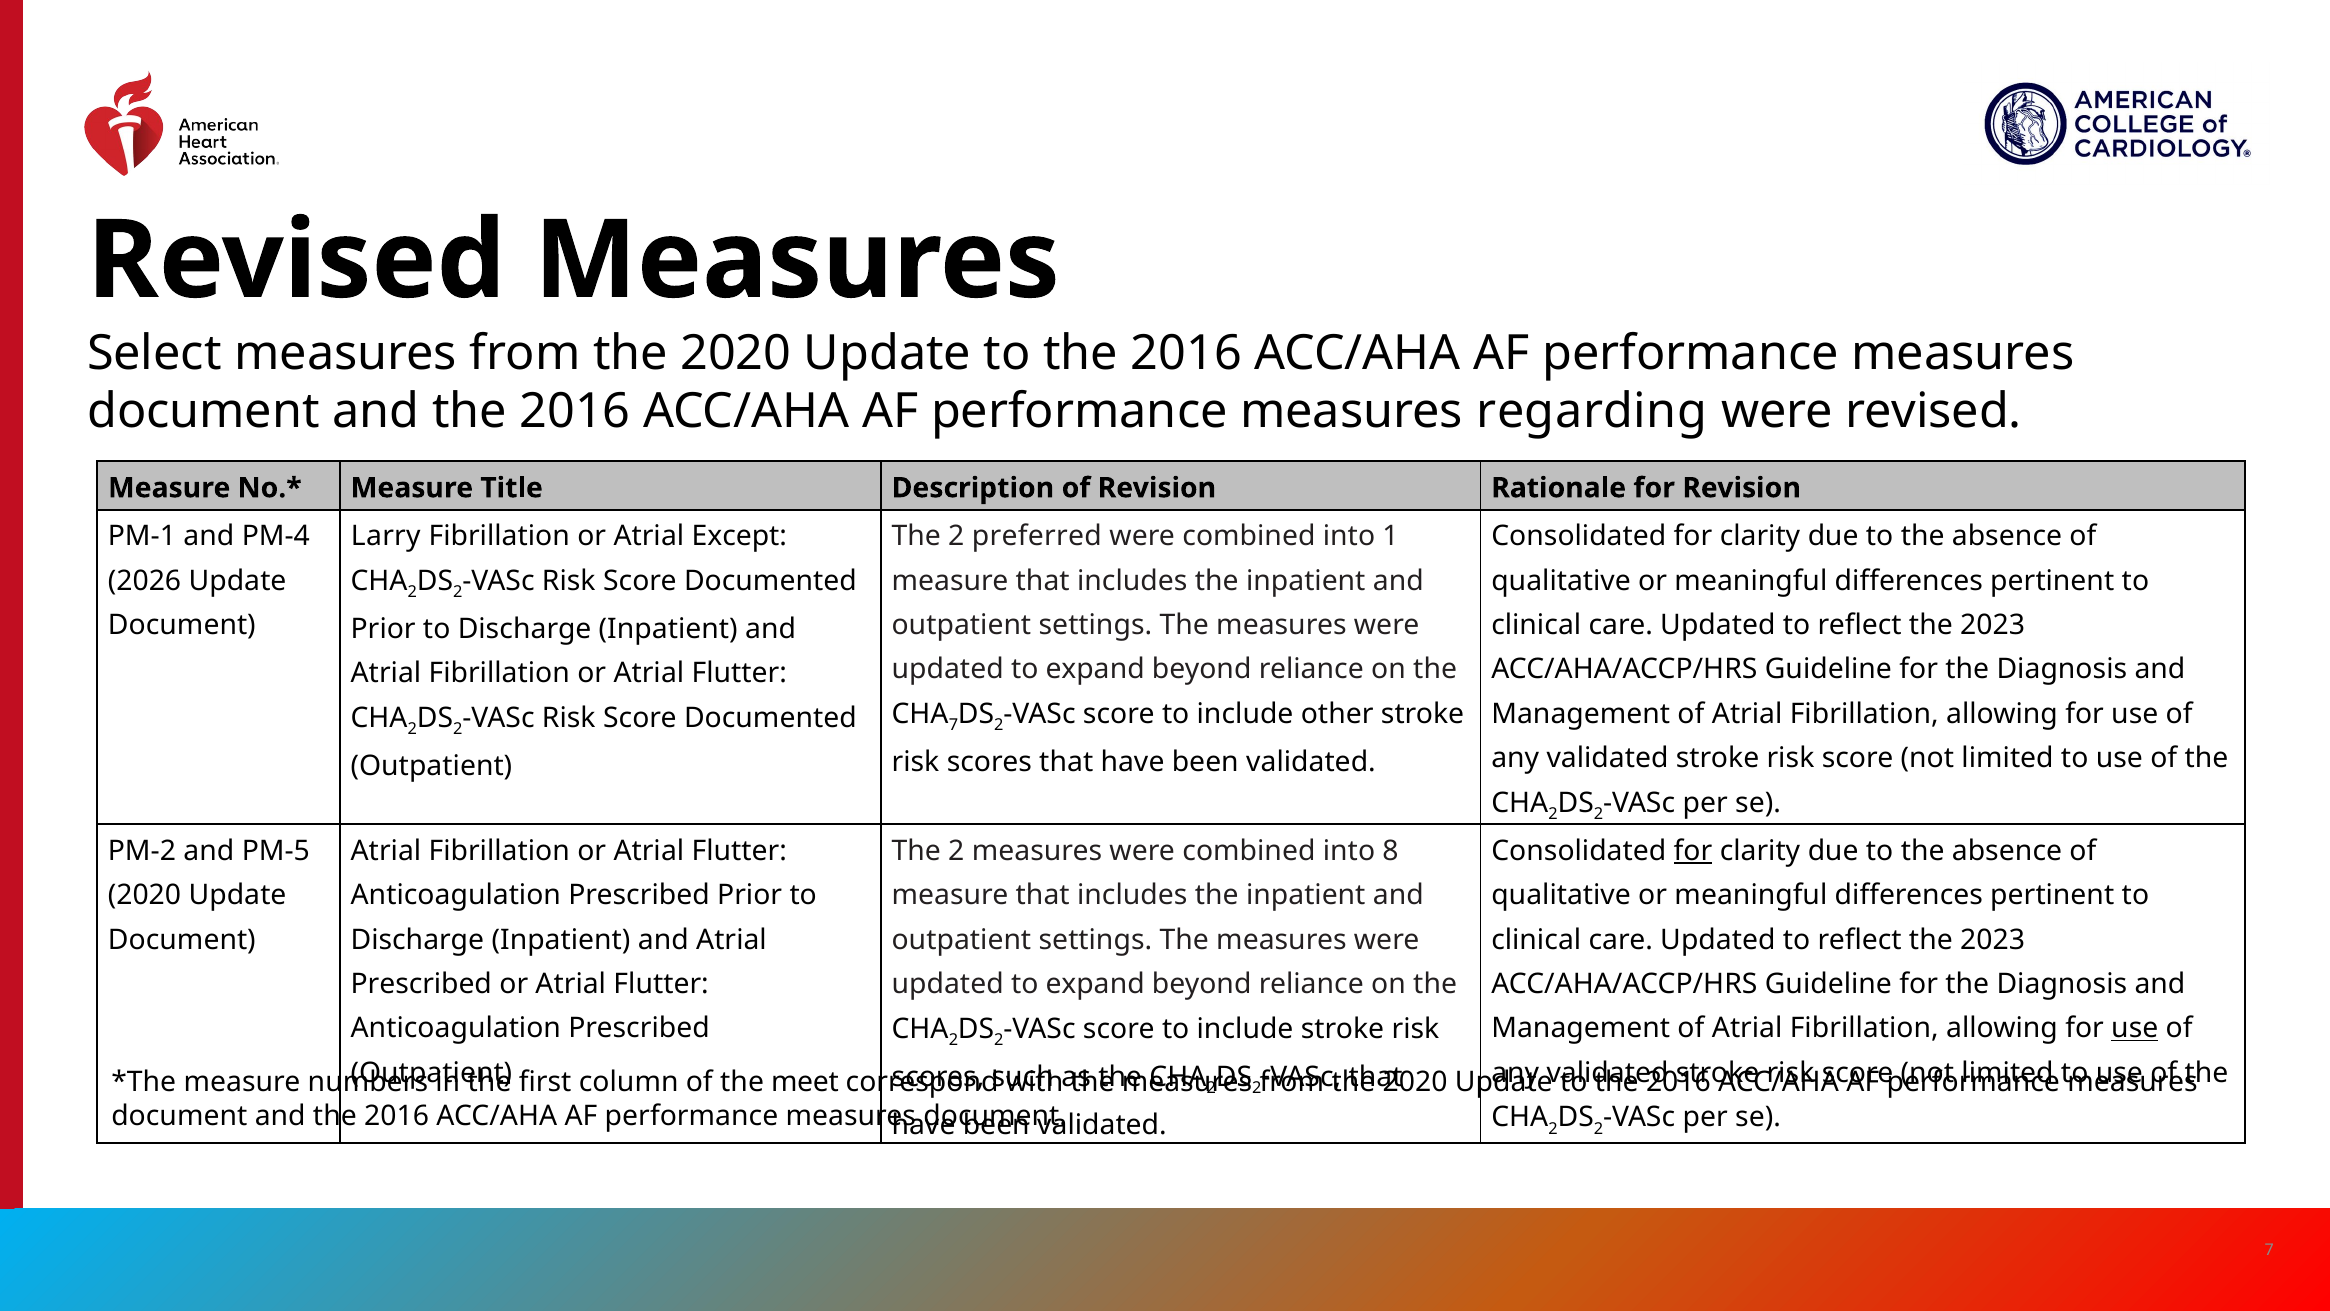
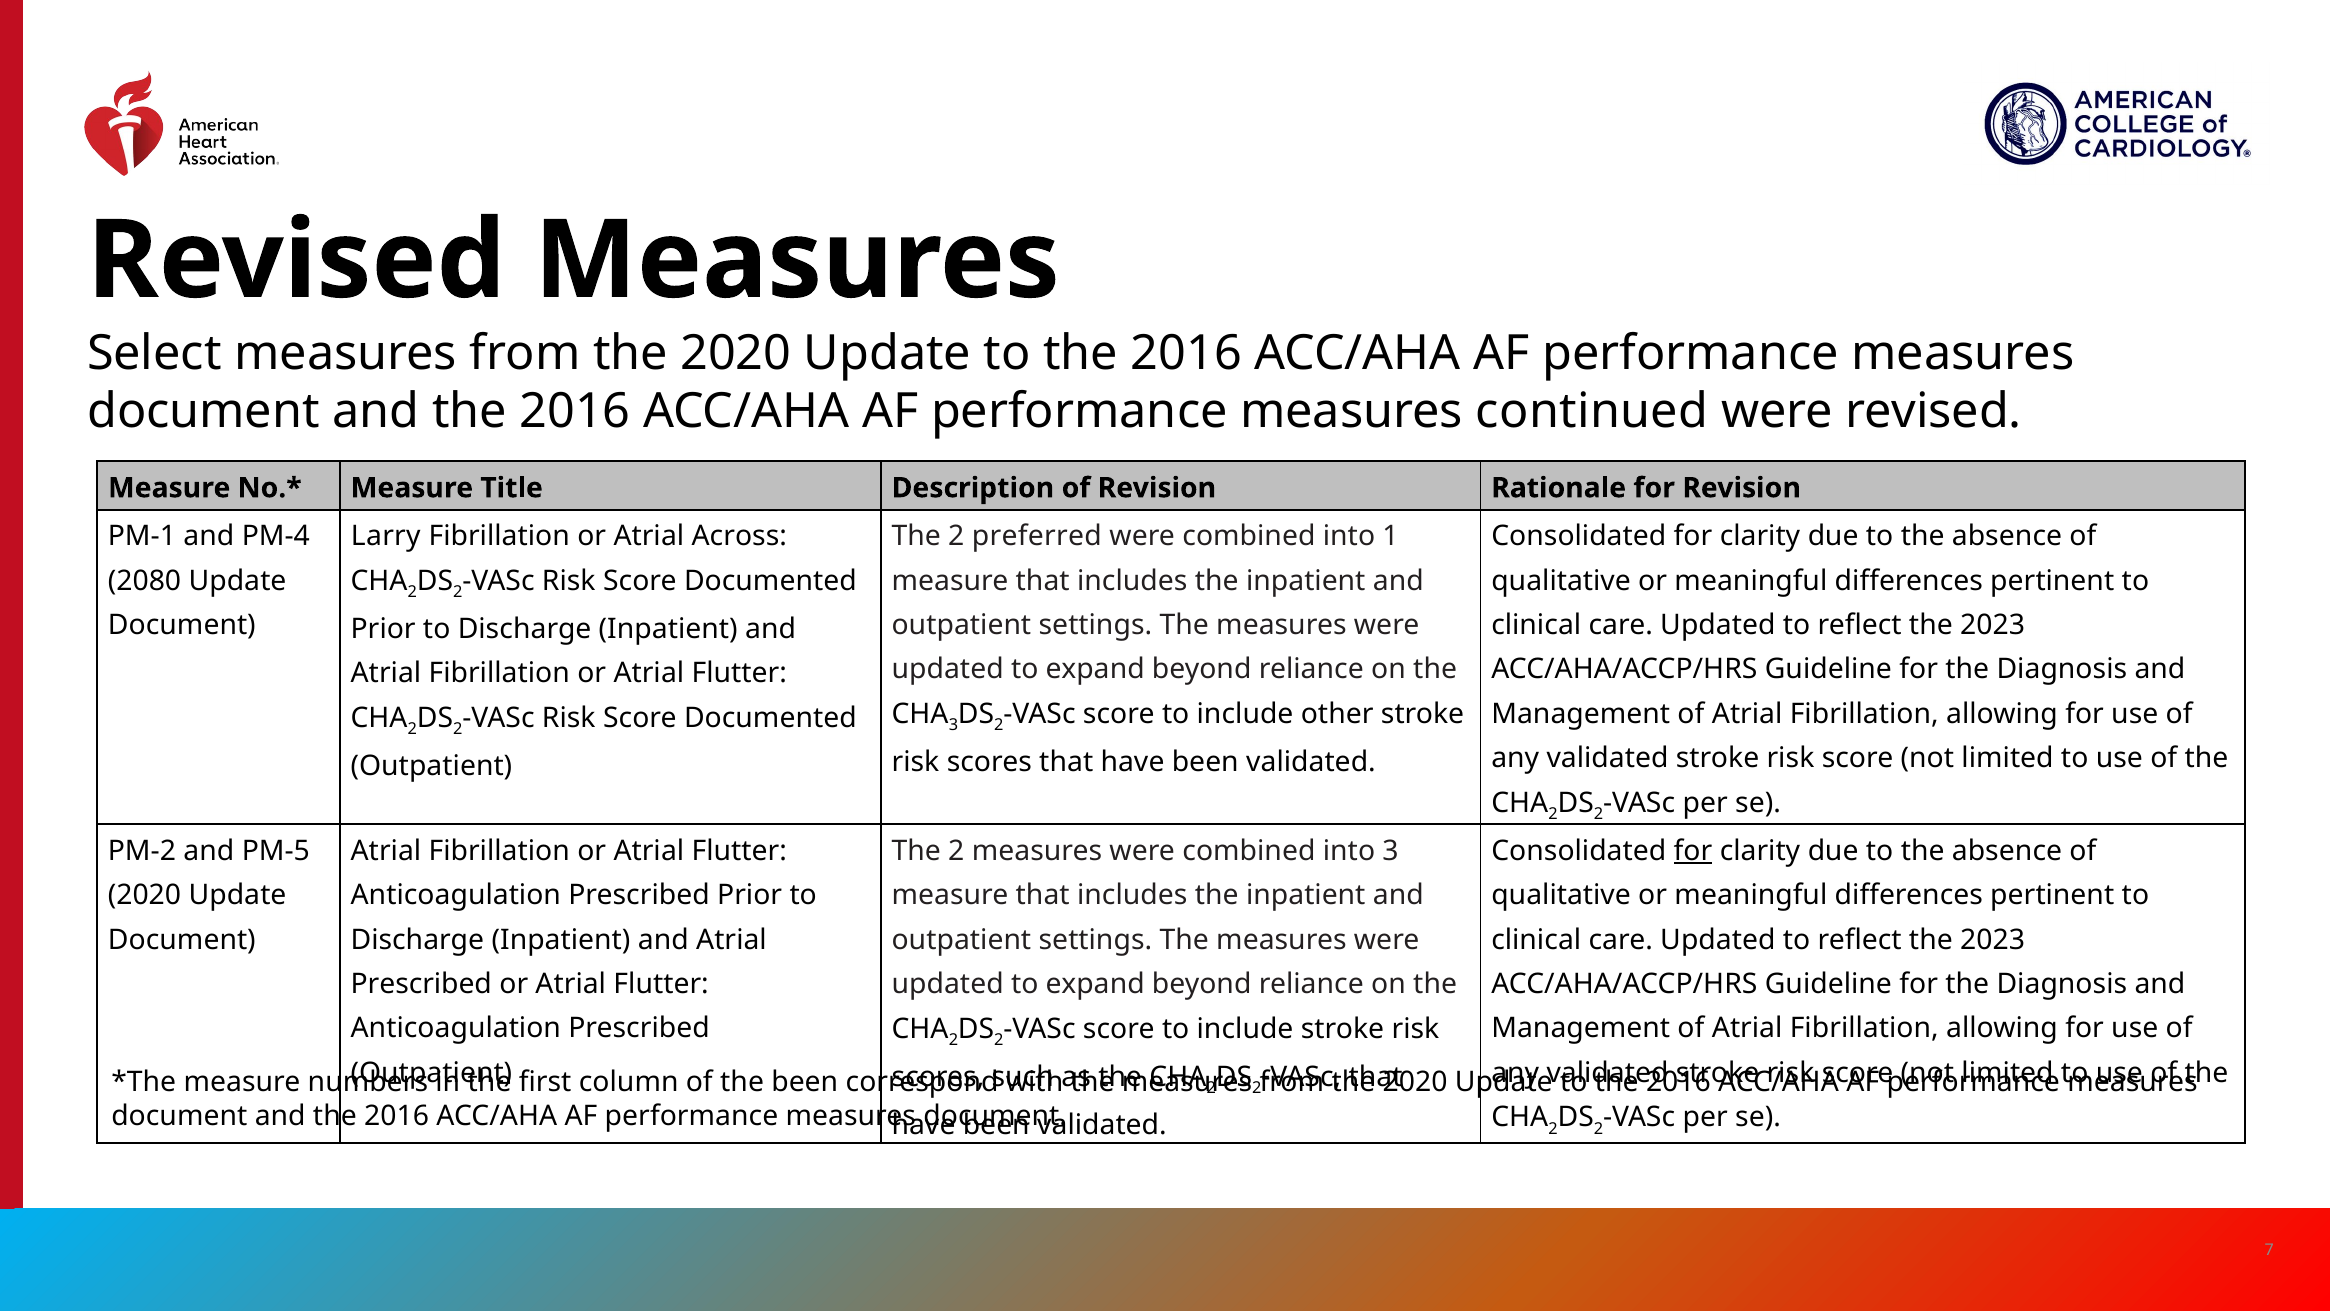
regarding: regarding -> continued (1592, 412)
Except: Except -> Across (739, 536)
2026: 2026 -> 2080 (145, 581)
7: 7 -> 3 (953, 725)
into 8: 8 -> 3 (1391, 851)
use underline: present -> none (2135, 1028)
the meet: meet -> been (805, 1082)
